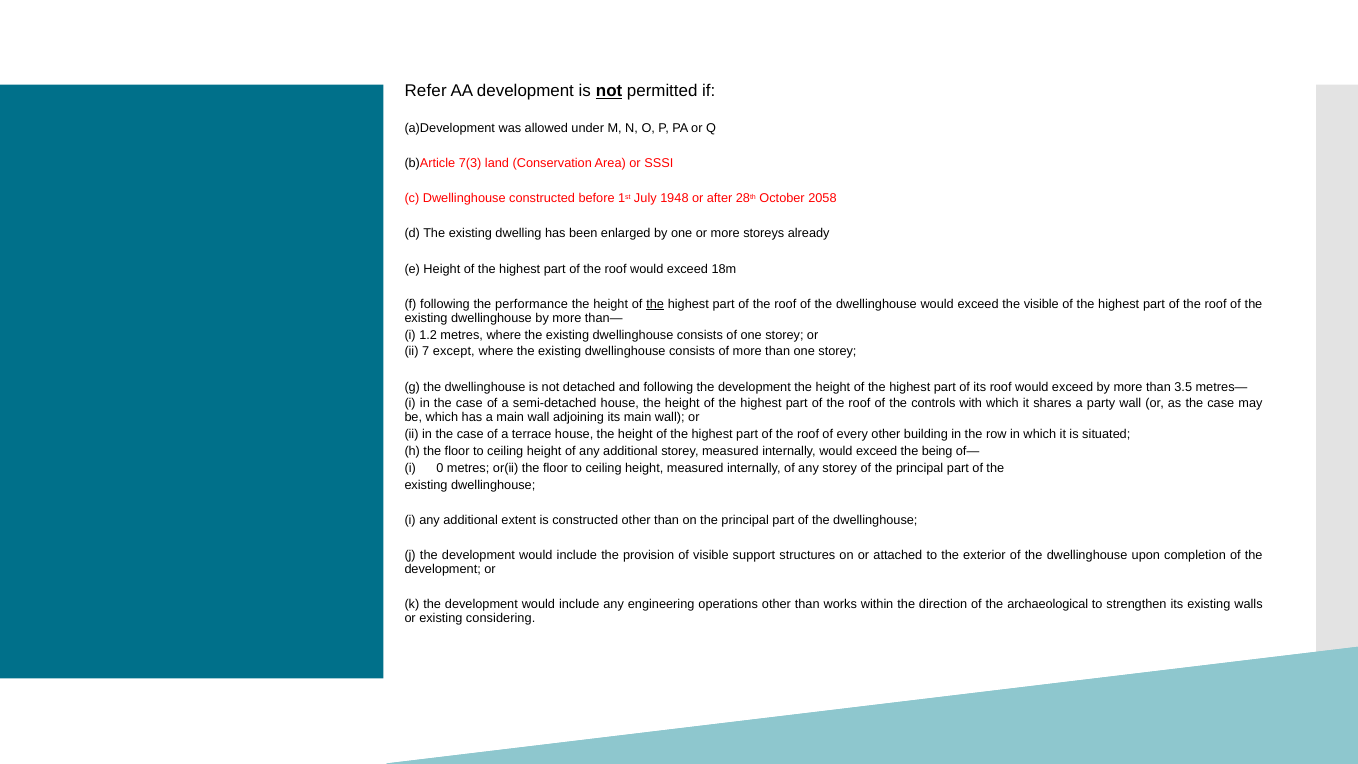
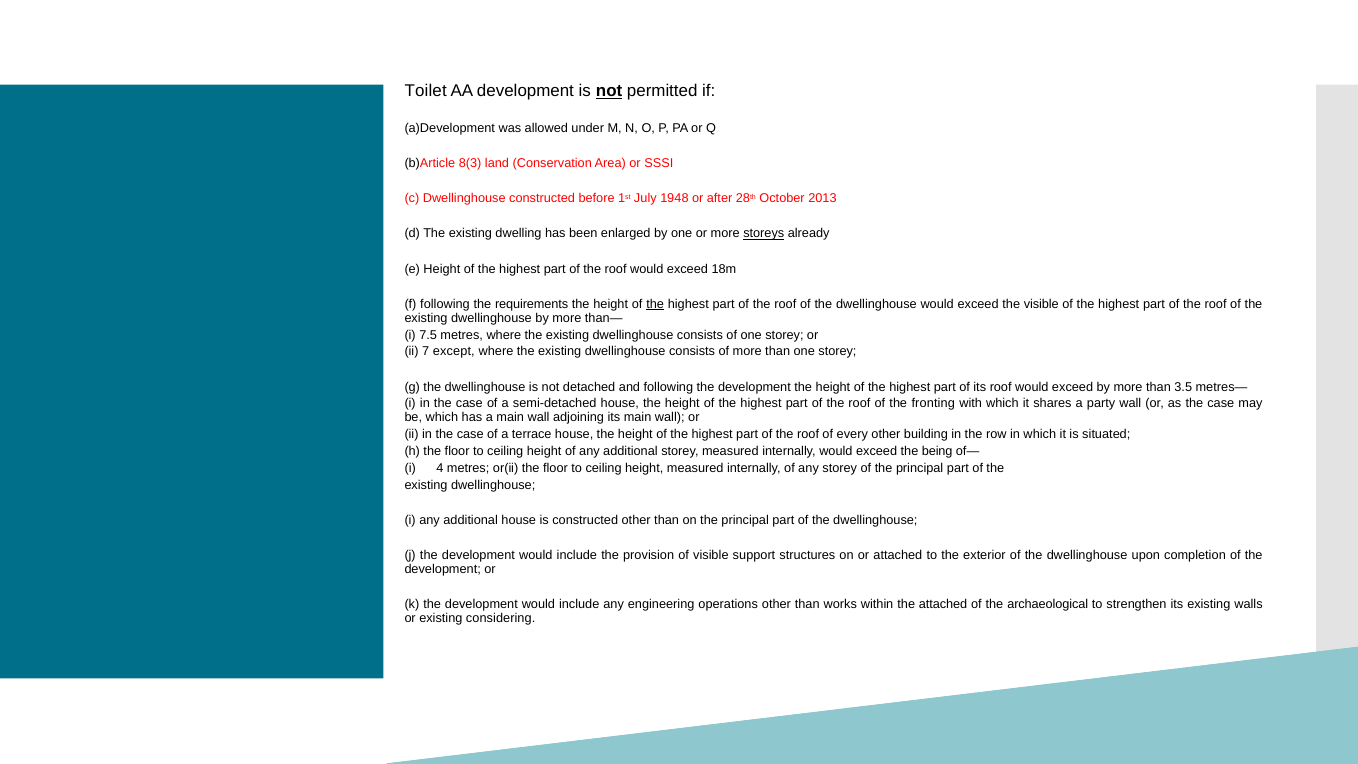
Refer: Refer -> Toilet (426, 91)
7(3: 7(3 -> 8(3 (470, 163)
2058: 2058 -> 2013 (822, 199)
storeys underline: none -> present (764, 234)
performance: performance -> requirements (532, 304)
1.2: 1.2 -> 7.5 (428, 335)
controls: controls -> fronting (933, 404)
0: 0 -> 4 (440, 468)
additional extent: extent -> house (519, 520)
the direction: direction -> attached (943, 604)
